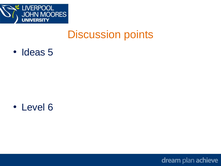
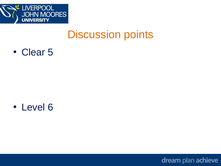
Ideas: Ideas -> Clear (33, 52)
